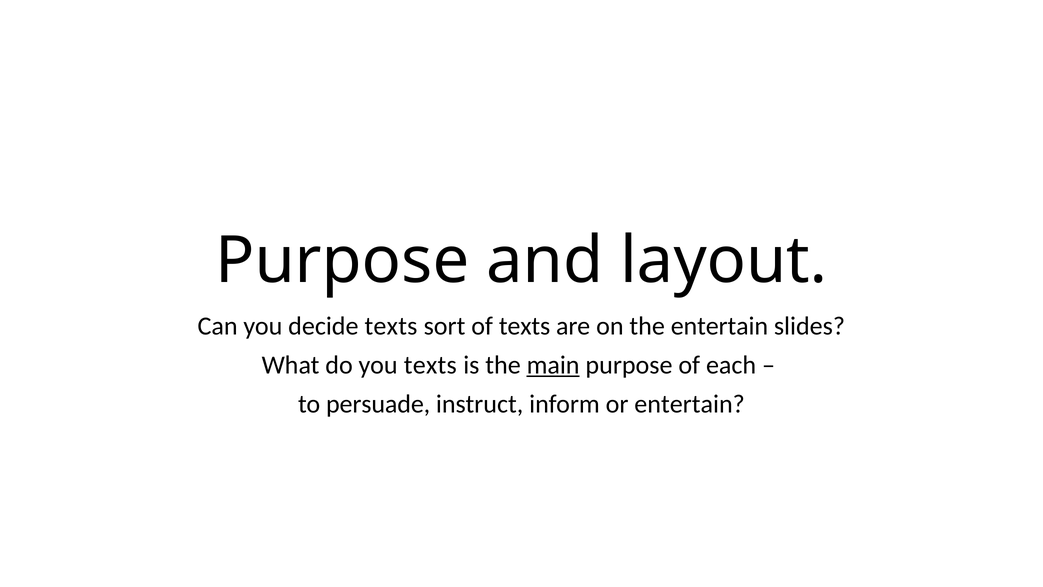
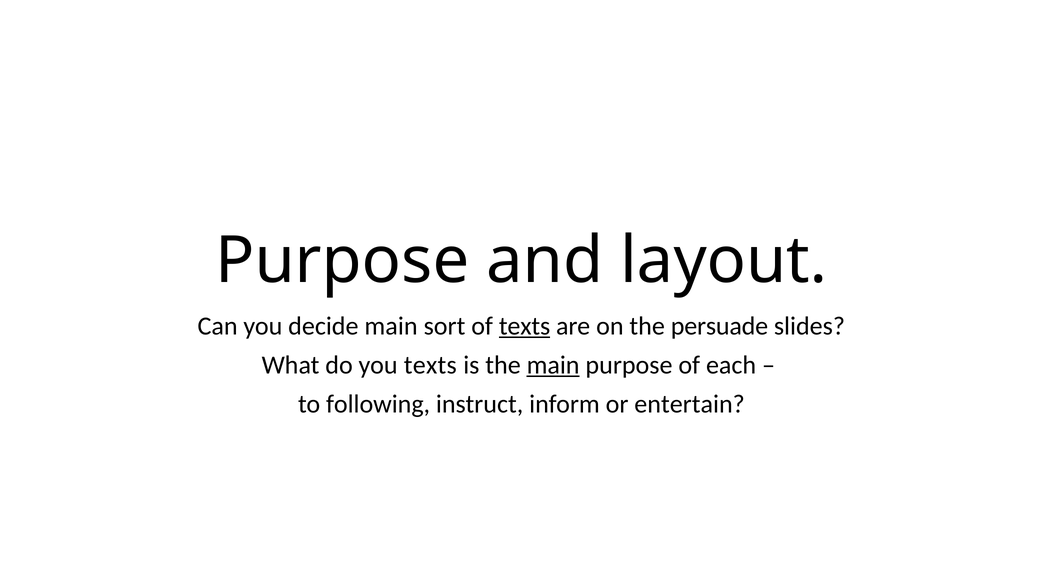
decide texts: texts -> main (391, 326)
texts underline: none -> present (525, 326)
the entertain: entertain -> persuade (719, 326)
persuade: persuade -> following (378, 404)
